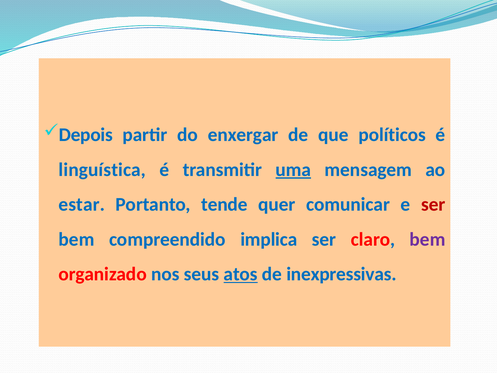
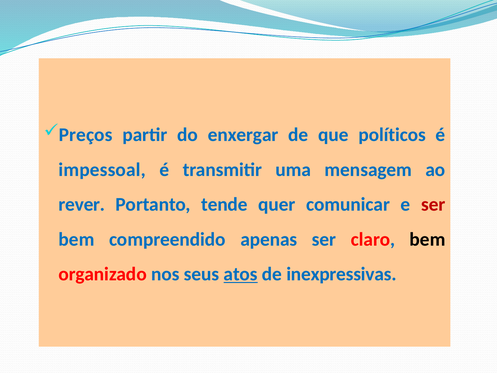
Depois: Depois -> Preços (86, 135)
linguística: linguística -> impessoal (102, 170)
uma underline: present -> none (293, 170)
estar: estar -> rever (82, 204)
implica: implica -> apenas (269, 239)
bem colour: purple -> black (428, 239)
